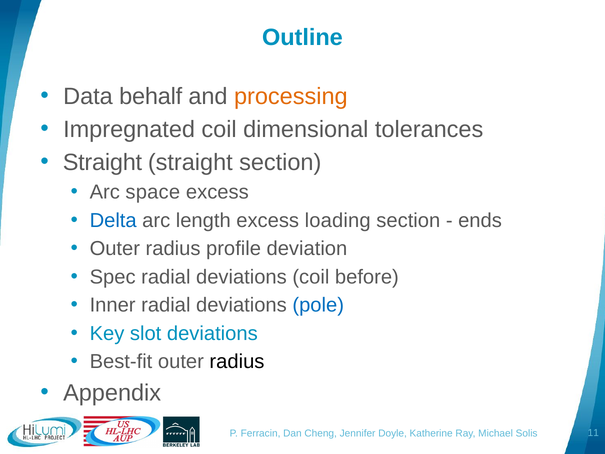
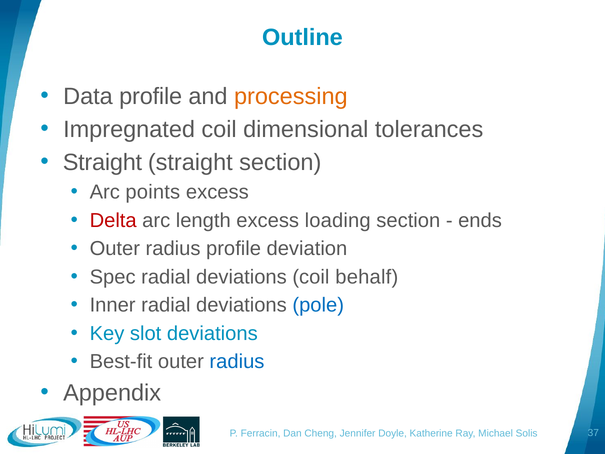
Data behalf: behalf -> profile (151, 96)
space: space -> points (153, 192)
Delta colour: blue -> red (113, 220)
before: before -> behalf (367, 277)
radius colour: black -> blue (237, 362)
11: 11 -> 37 (593, 433)
